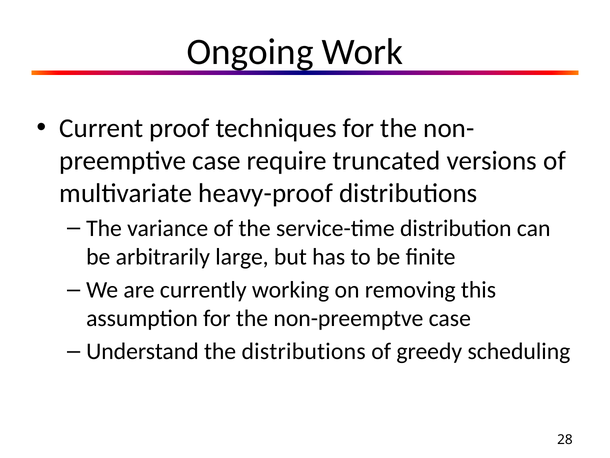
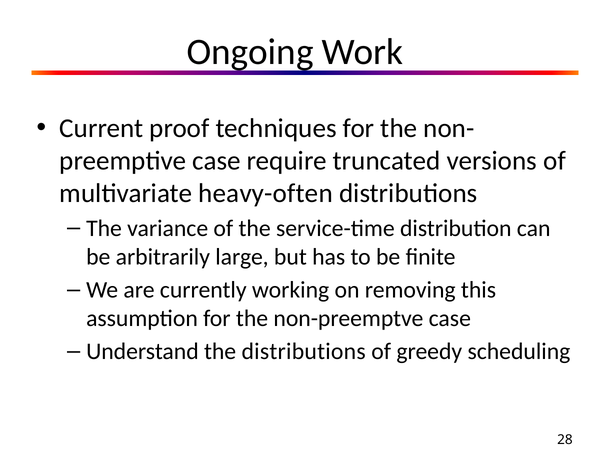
heavy-proof: heavy-proof -> heavy-often (266, 193)
